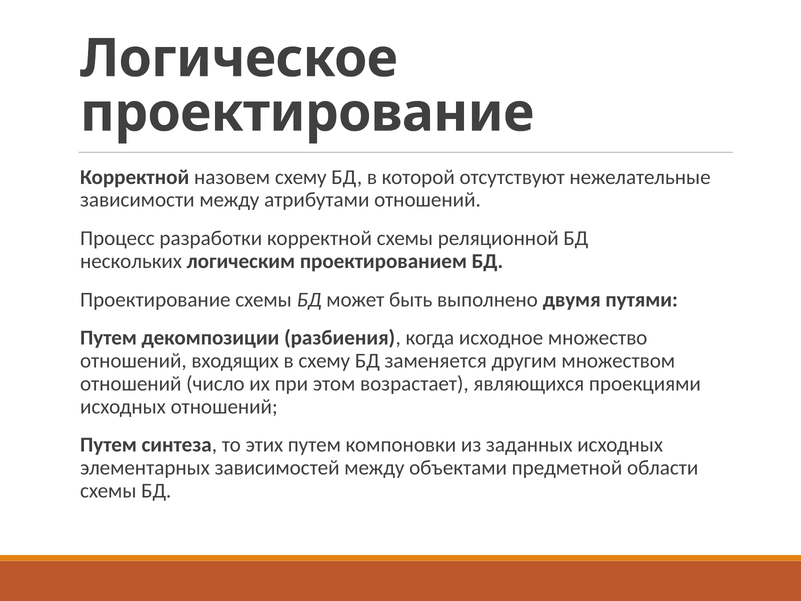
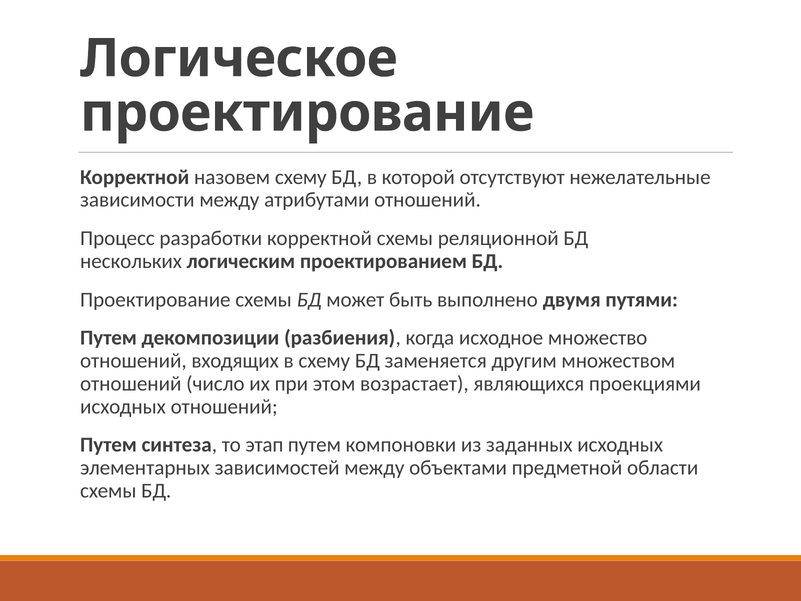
этих: этих -> этап (264, 445)
